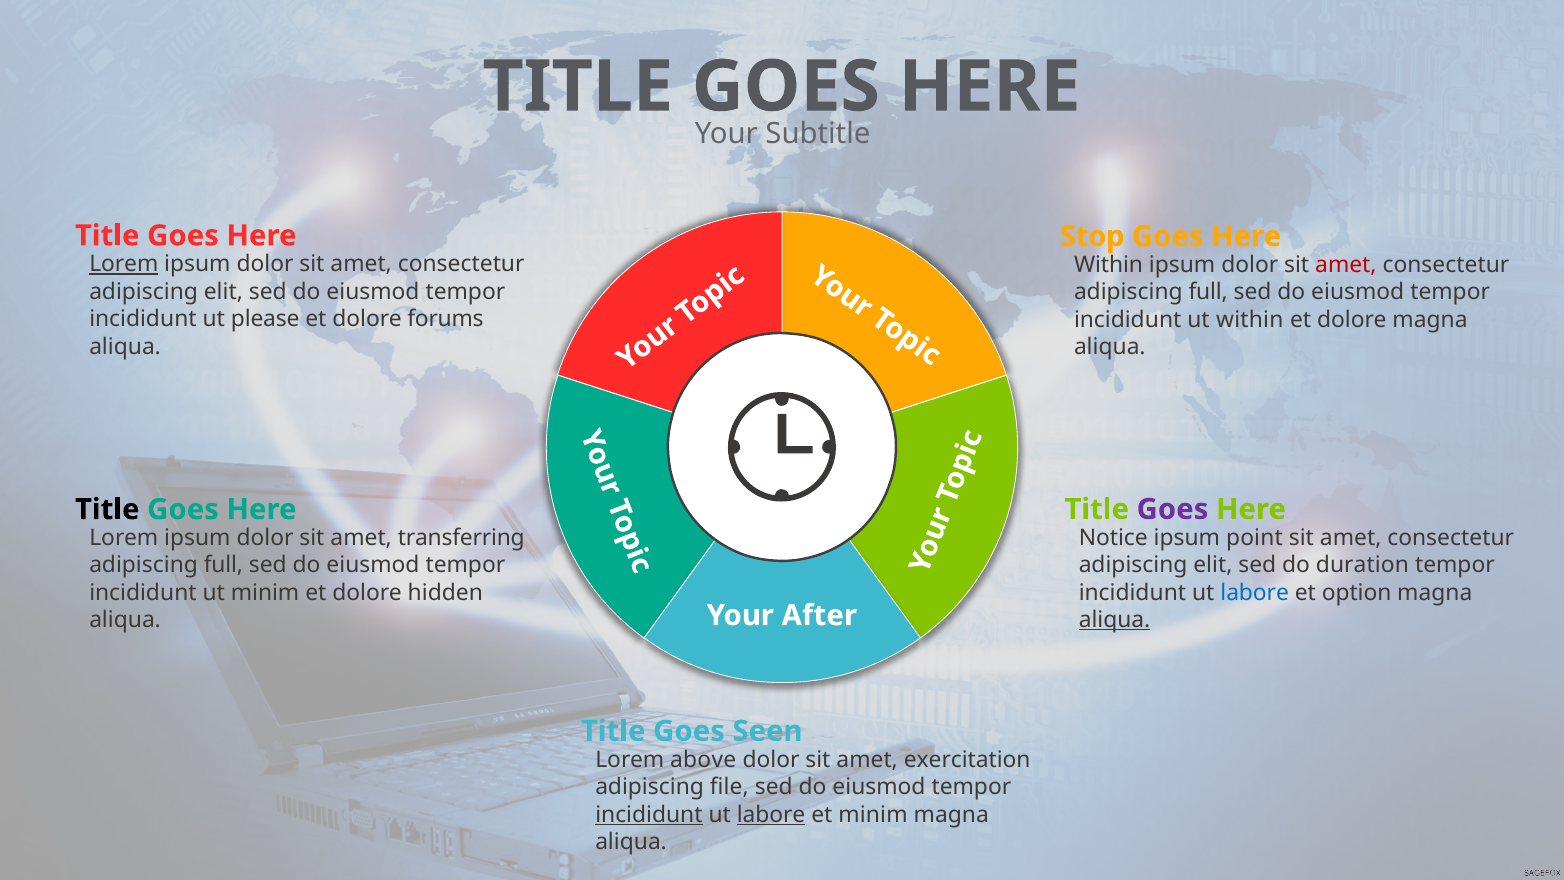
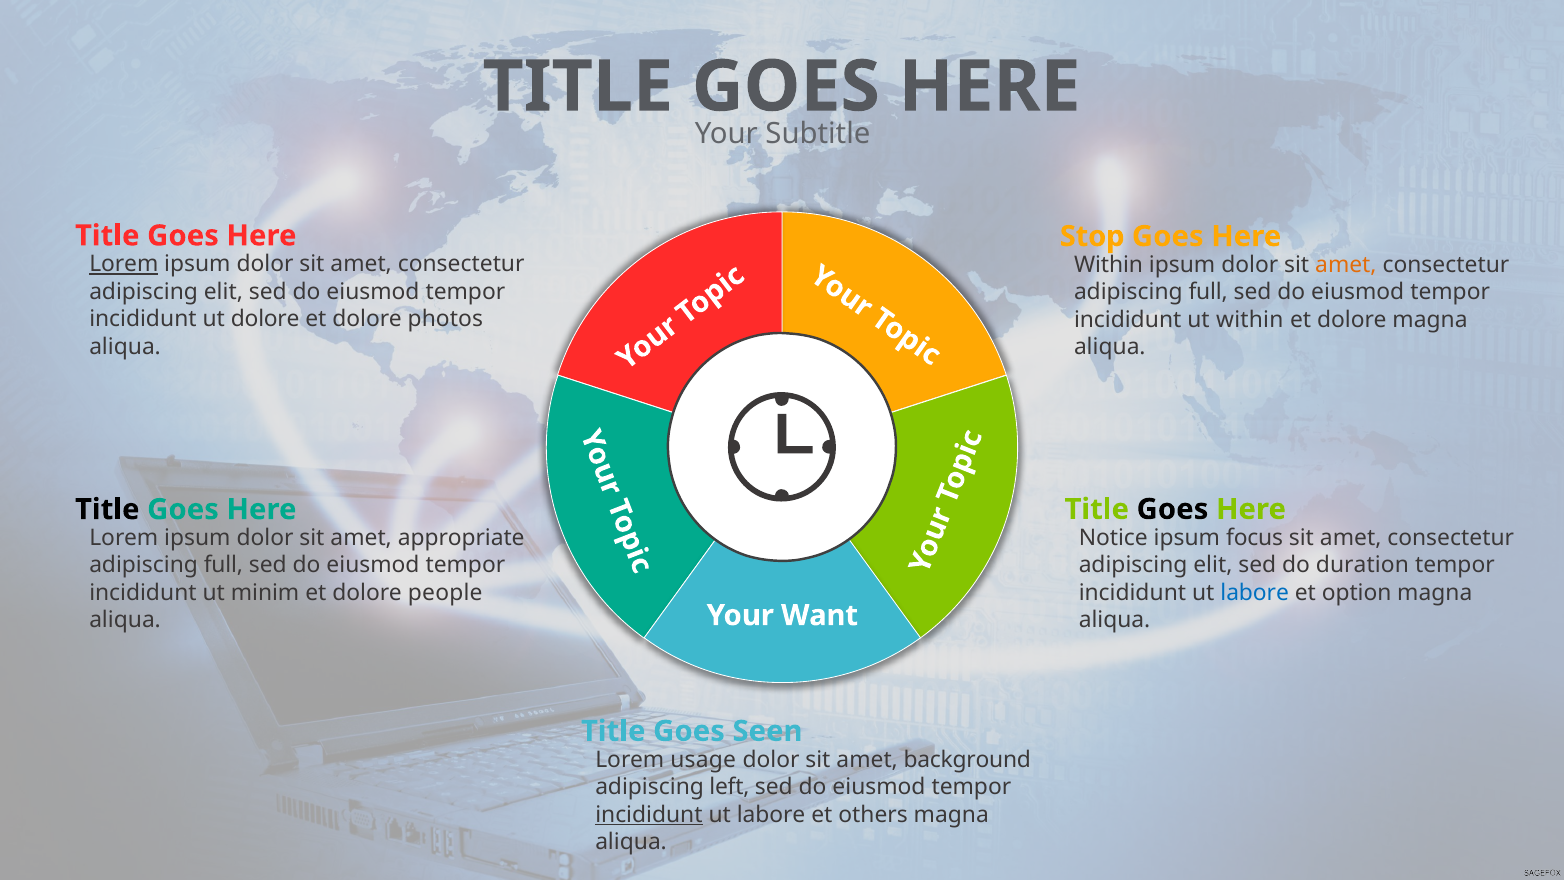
amet colour: red -> orange (1346, 265)
ut please: please -> dolore (265, 319)
forums: forums -> photos (445, 319)
Goes colour: purple -> black (1172, 509)
point: point -> focus (1255, 538)
transferring: transferring -> appropriate (461, 538)
hidden: hidden -> people (445, 593)
After: After -> Want (820, 615)
aliqua underline: present -> none (1115, 620)
above: above -> usage (703, 759)
exercitation: exercitation -> background (967, 759)
file: file -> left (729, 787)
labore underline: present -> none (771, 814)
et minim: minim -> others (873, 814)
